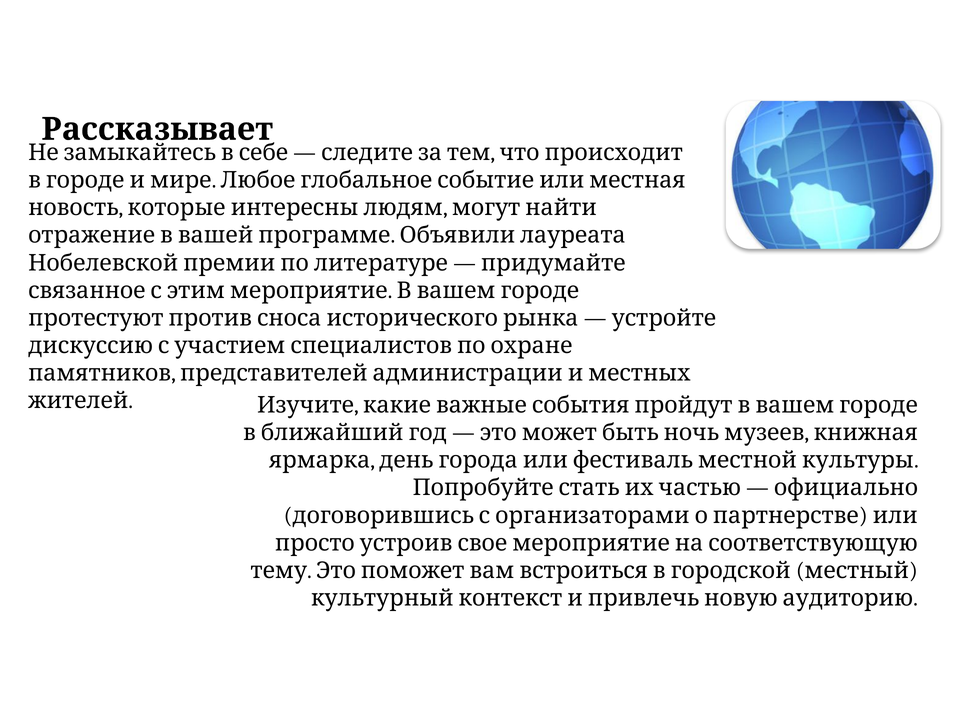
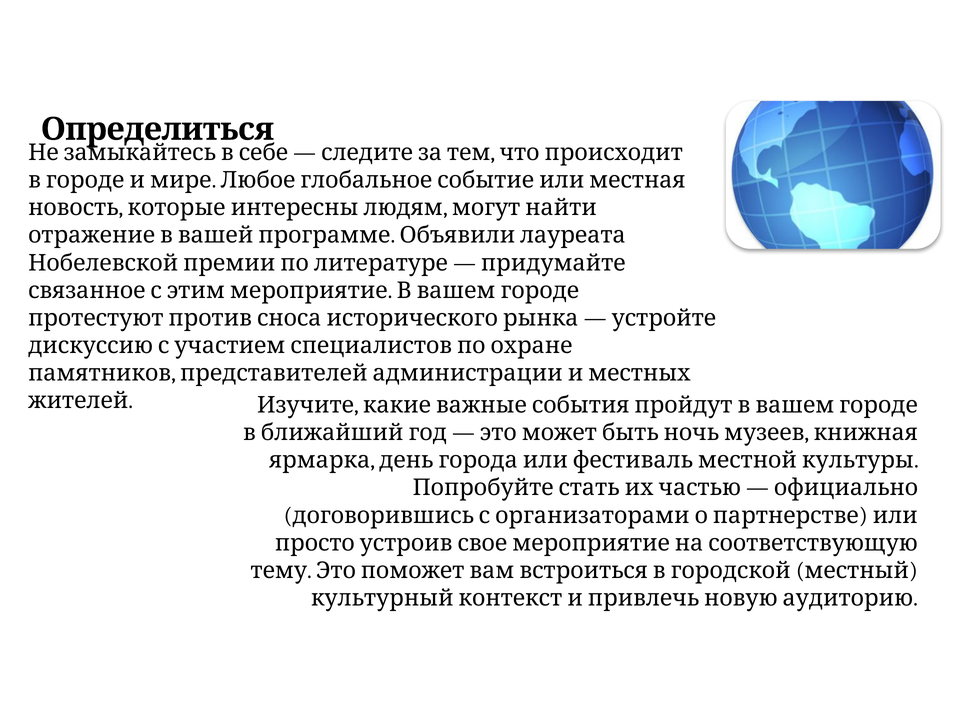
Рассказывает: Рассказывает -> Определиться (158, 129)
